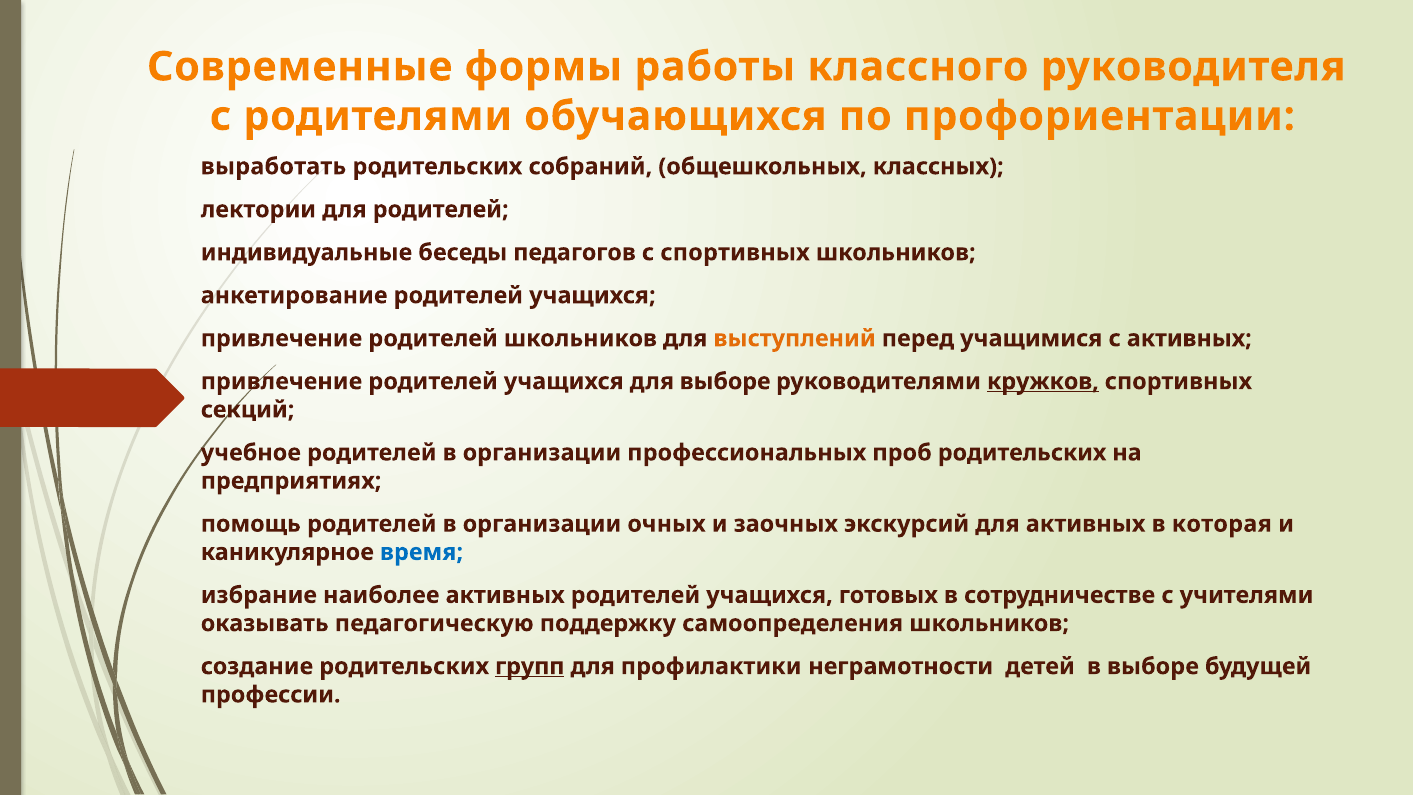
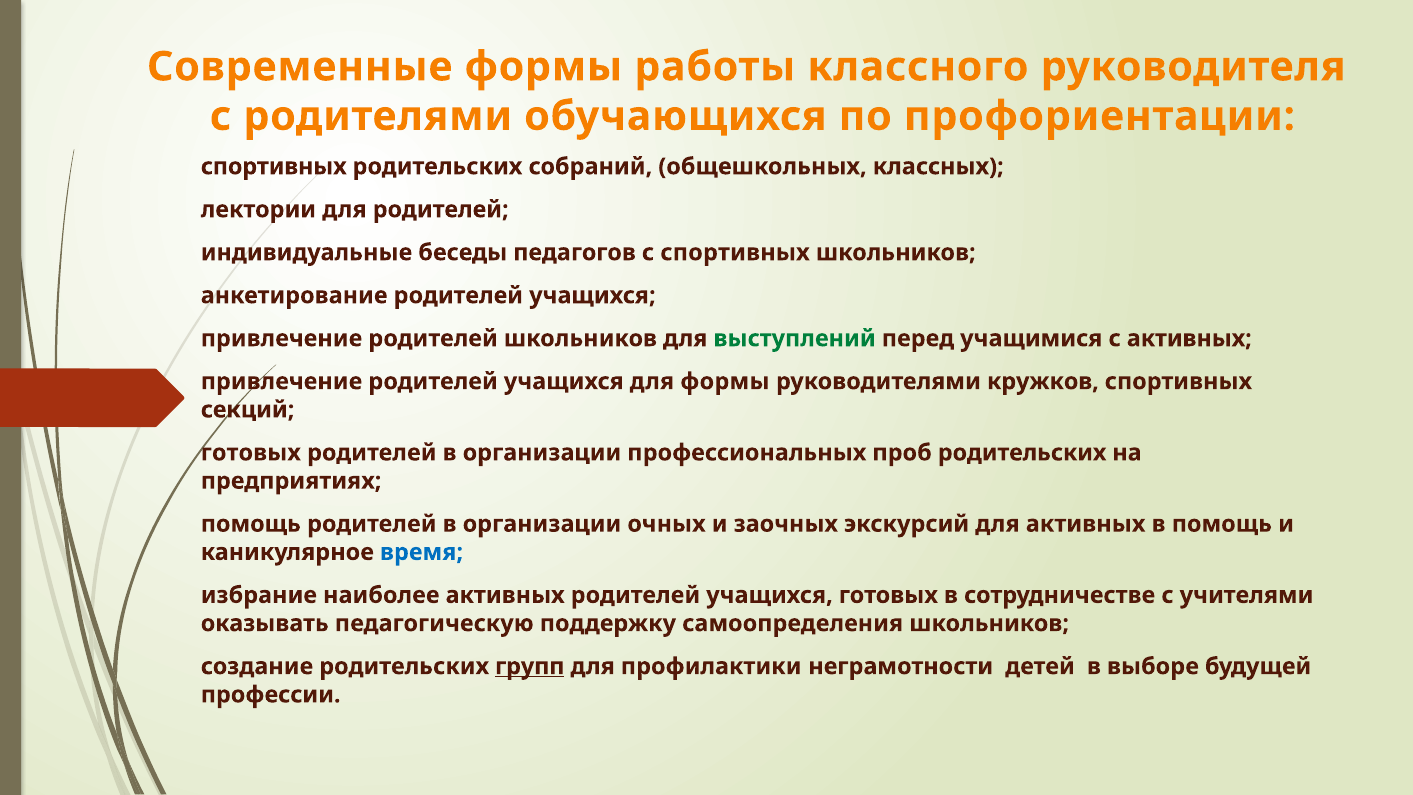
выработать: выработать -> спортивных (274, 167)
выступлений colour: orange -> green (795, 338)
для выборе: выборе -> формы (725, 381)
кружков underline: present -> none (1043, 381)
учебное: учебное -> готовых (251, 453)
в которая: которая -> помощь (1222, 524)
